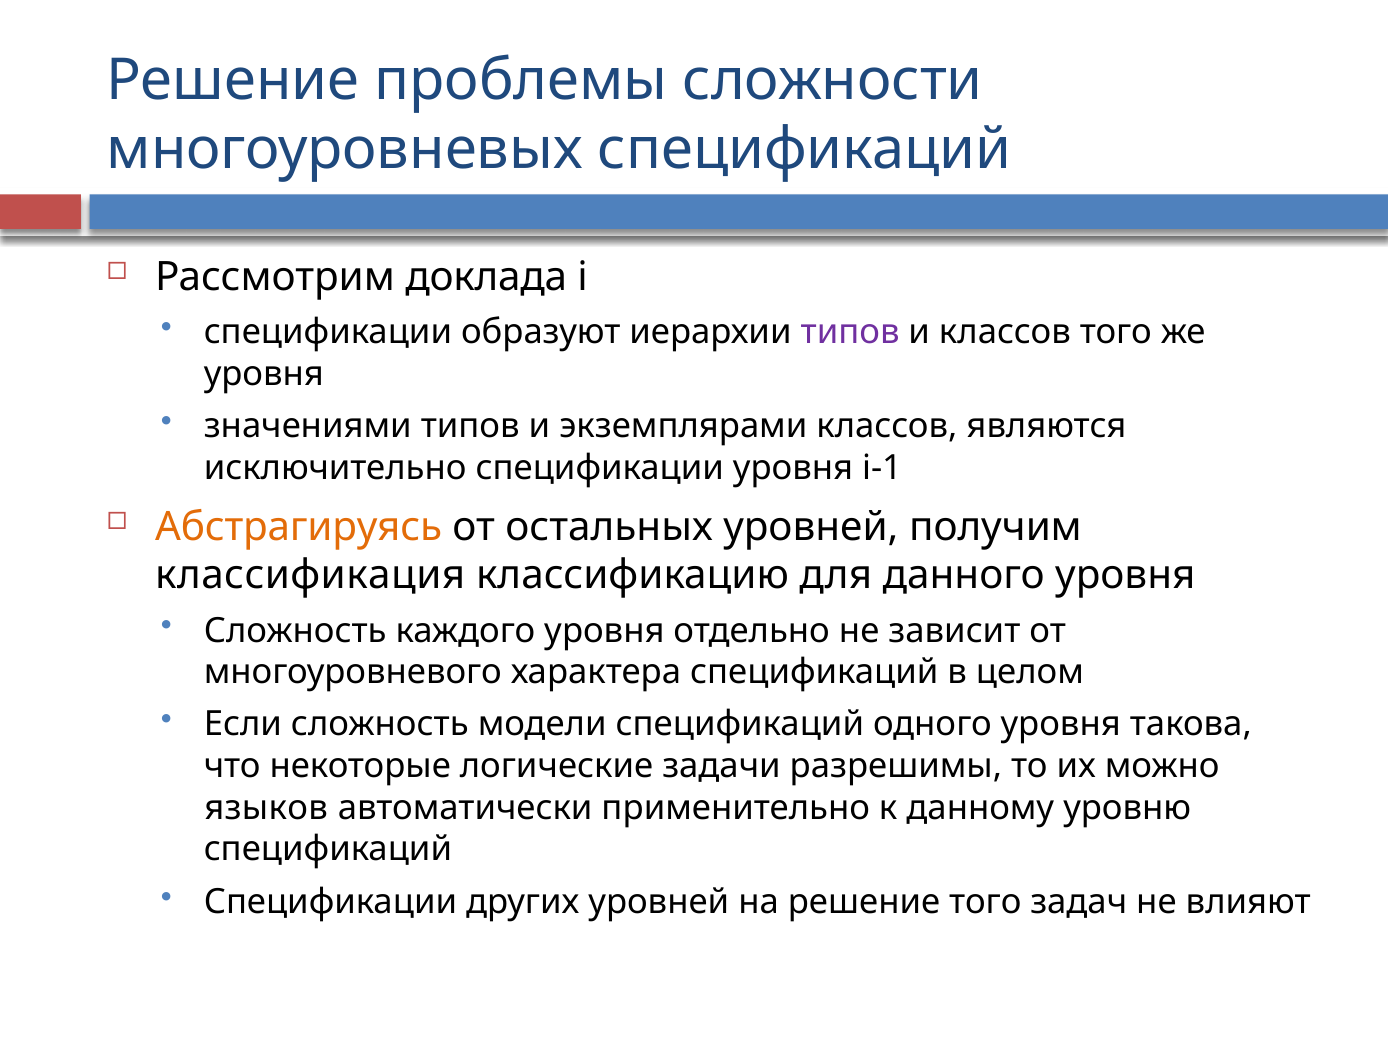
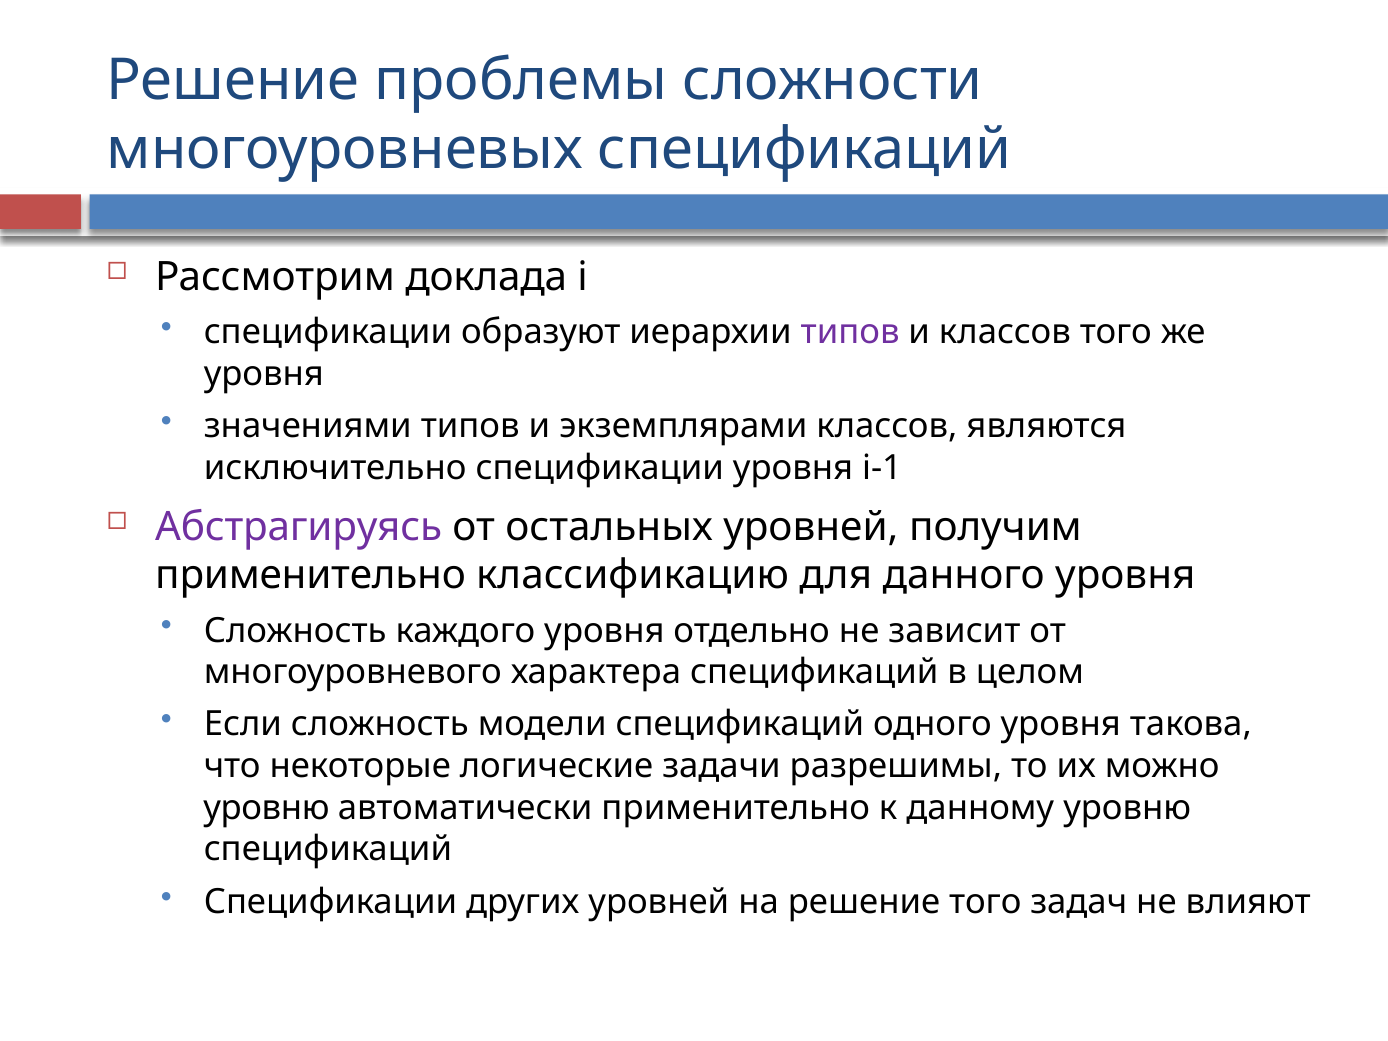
Абстрагируясь colour: orange -> purple (299, 527)
классификация: классификация -> применительно (311, 575)
языков: языков -> уровню (266, 808)
